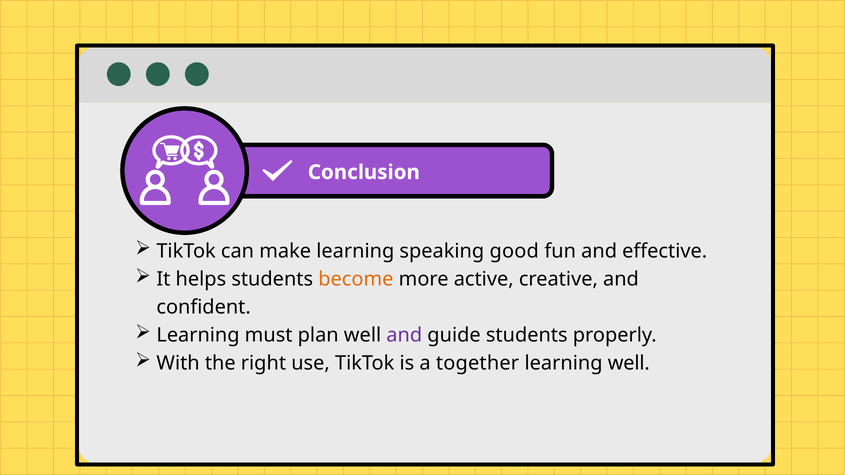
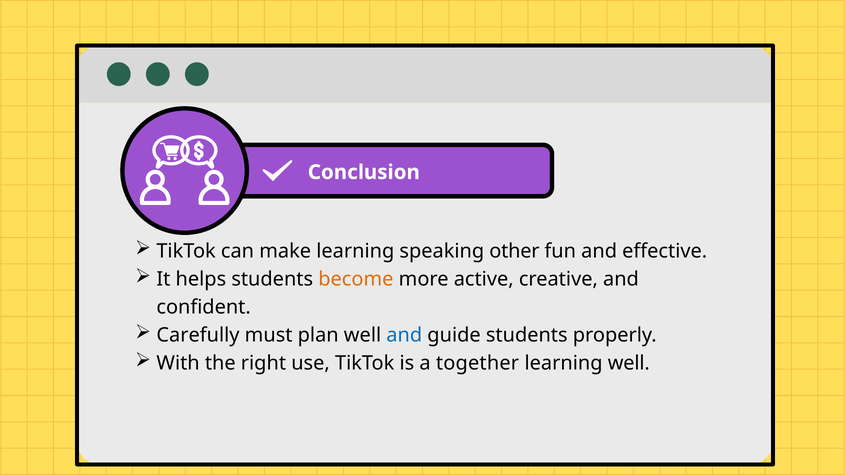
good: good -> other (514, 252)
Learning: Learning -> Carefully (198, 336)
and colour: purple -> blue (404, 336)
